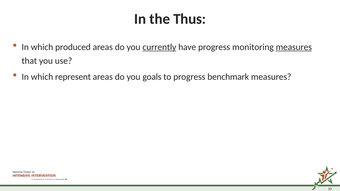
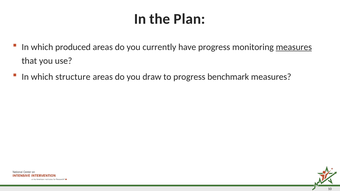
Thus: Thus -> Plan (189, 19)
currently underline: present -> none (159, 47)
represent: represent -> structure (73, 77)
goals: goals -> draw (152, 77)
